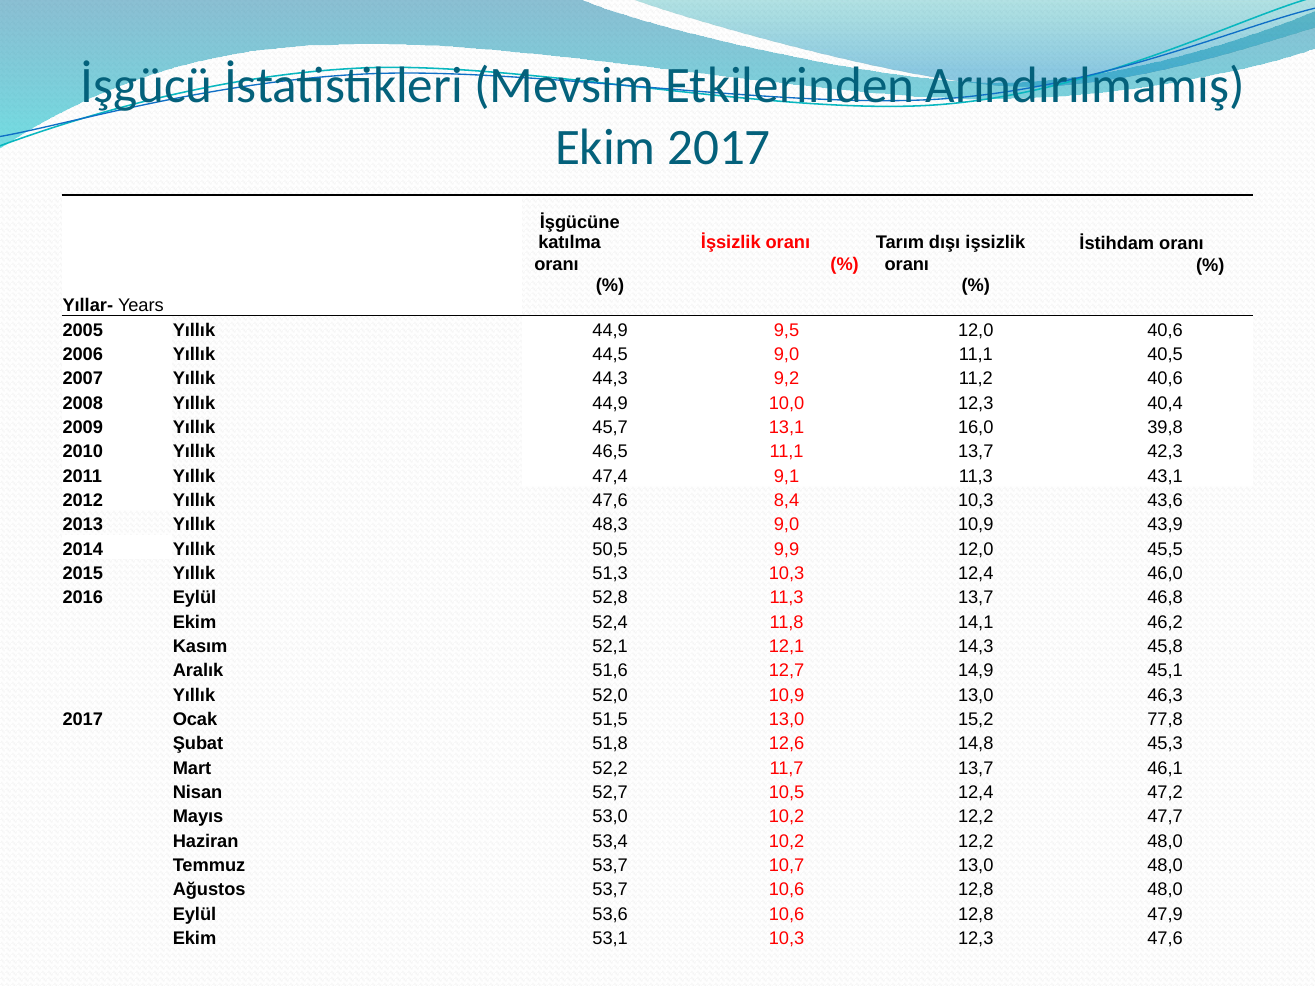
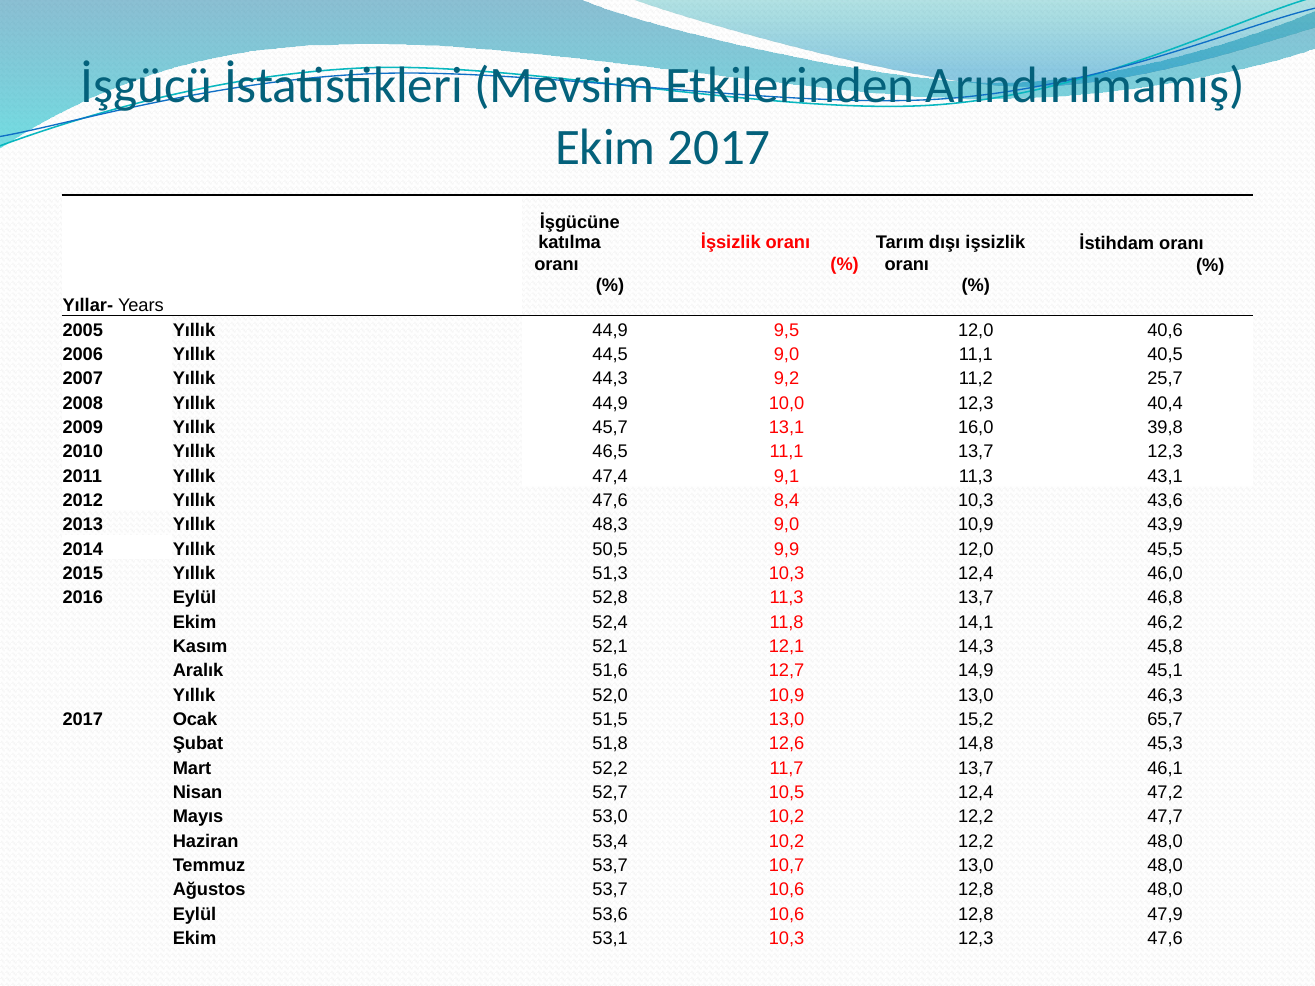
11,2 40,6: 40,6 -> 25,7 (1165, 379)
13,7 42,3: 42,3 -> 12,3 (1165, 452)
77,8: 77,8 -> 65,7 (1165, 720)
